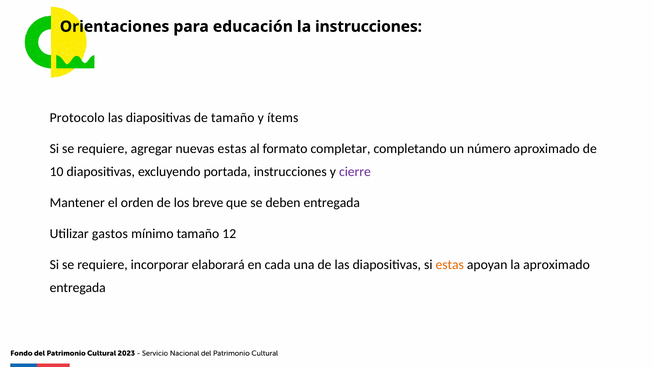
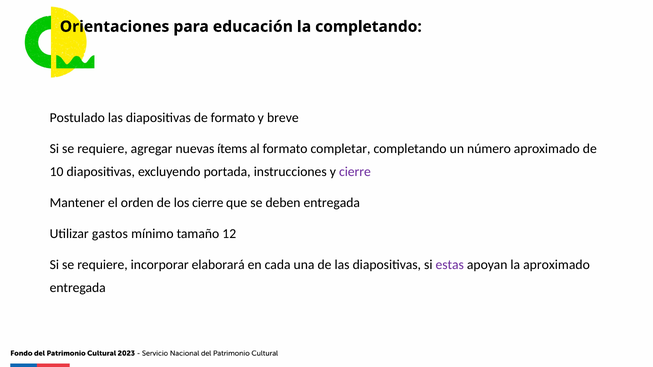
la instrucciones: instrucciones -> completando (368, 27)
Protocolo: Protocolo -> Postulado (77, 118)
de tamaño: tamaño -> formato (233, 118)
ítems: ítems -> breve (283, 118)
nuevas estas: estas -> ítems (232, 149)
los breve: breve -> cierre (208, 203)
estas colour: orange -> purple (450, 265)
